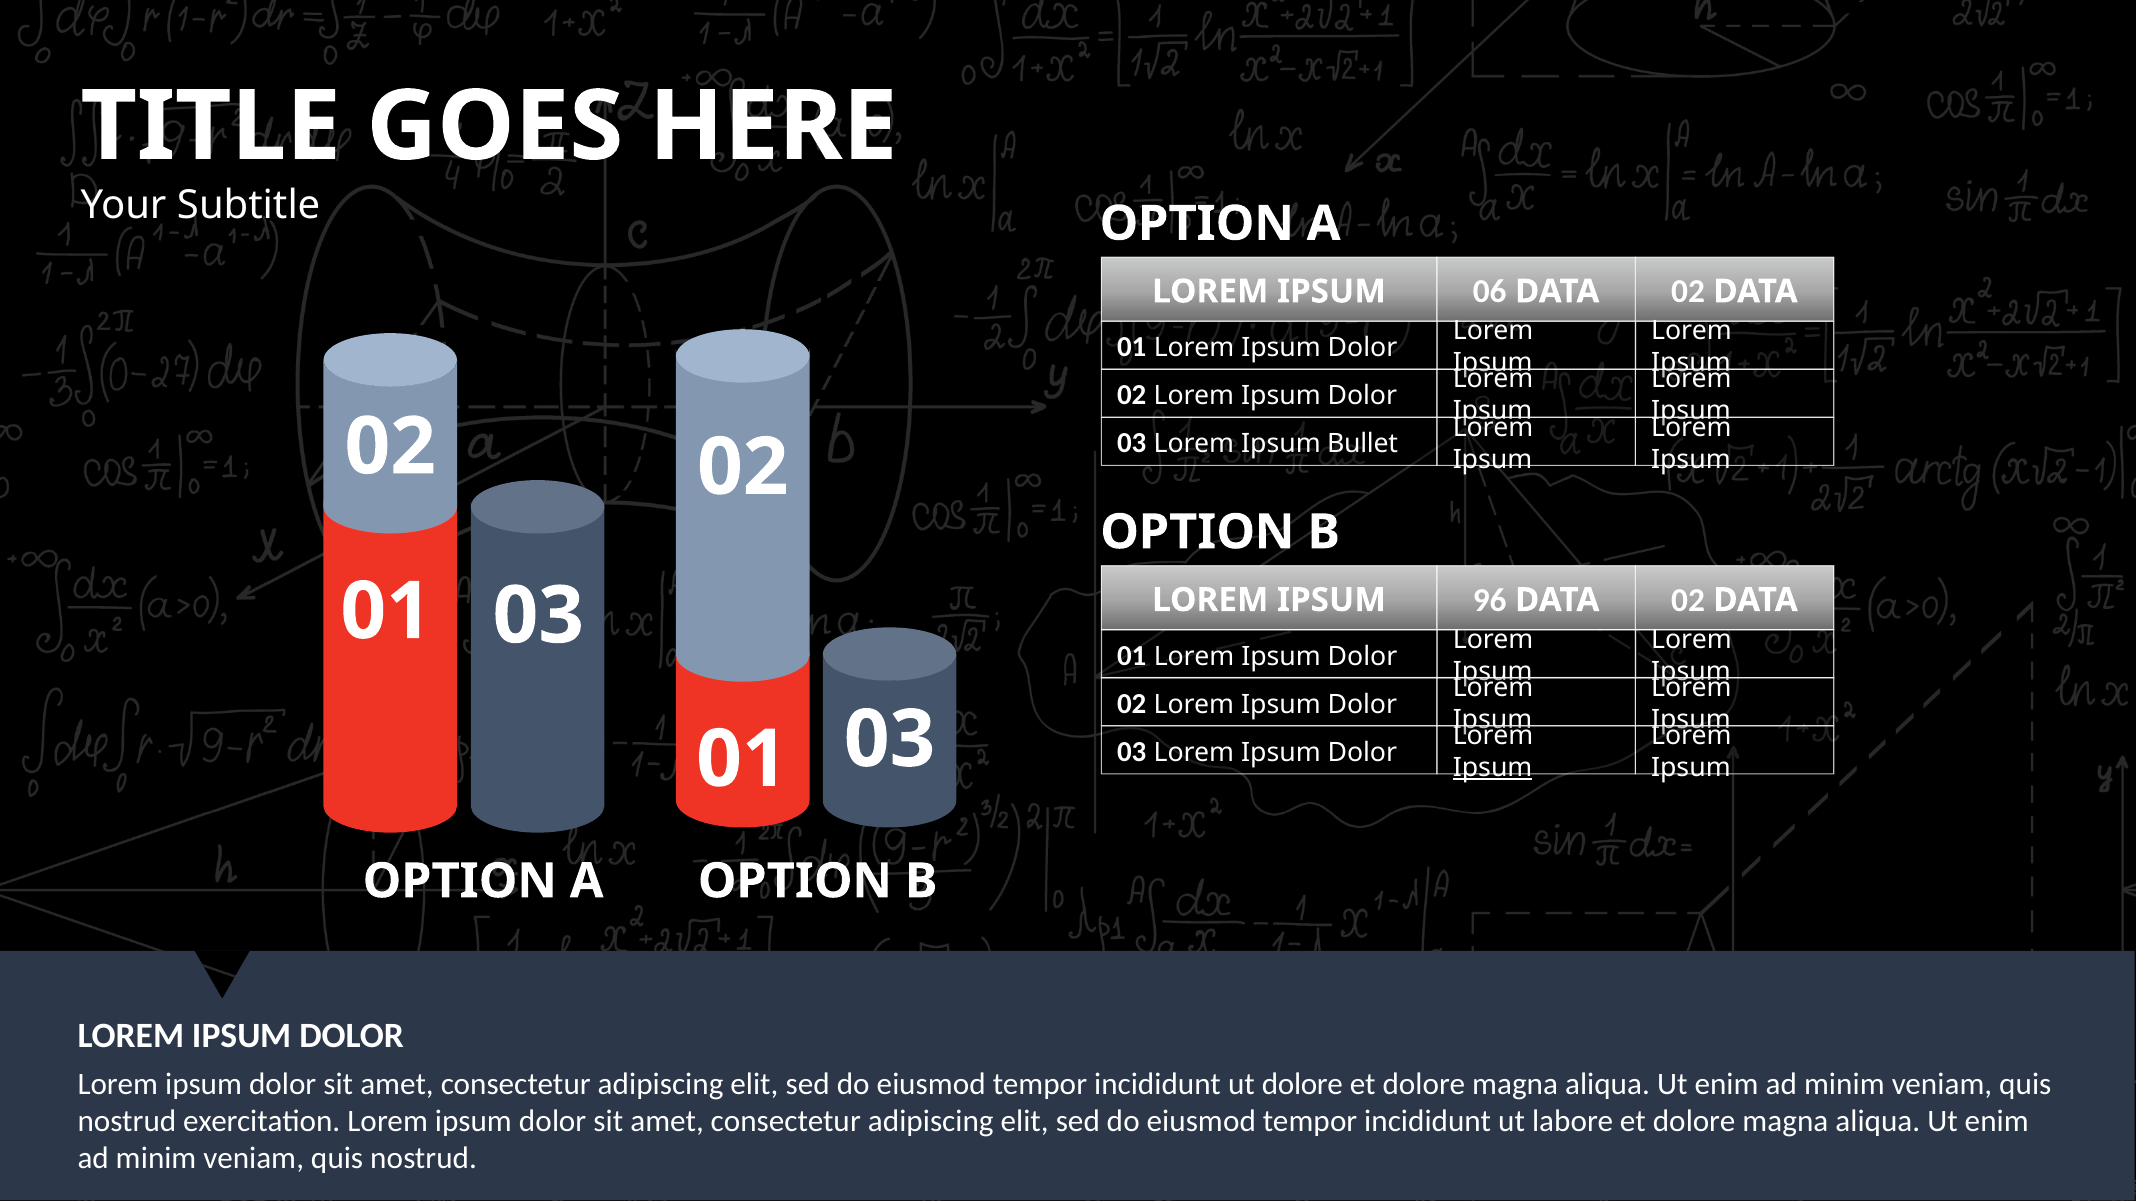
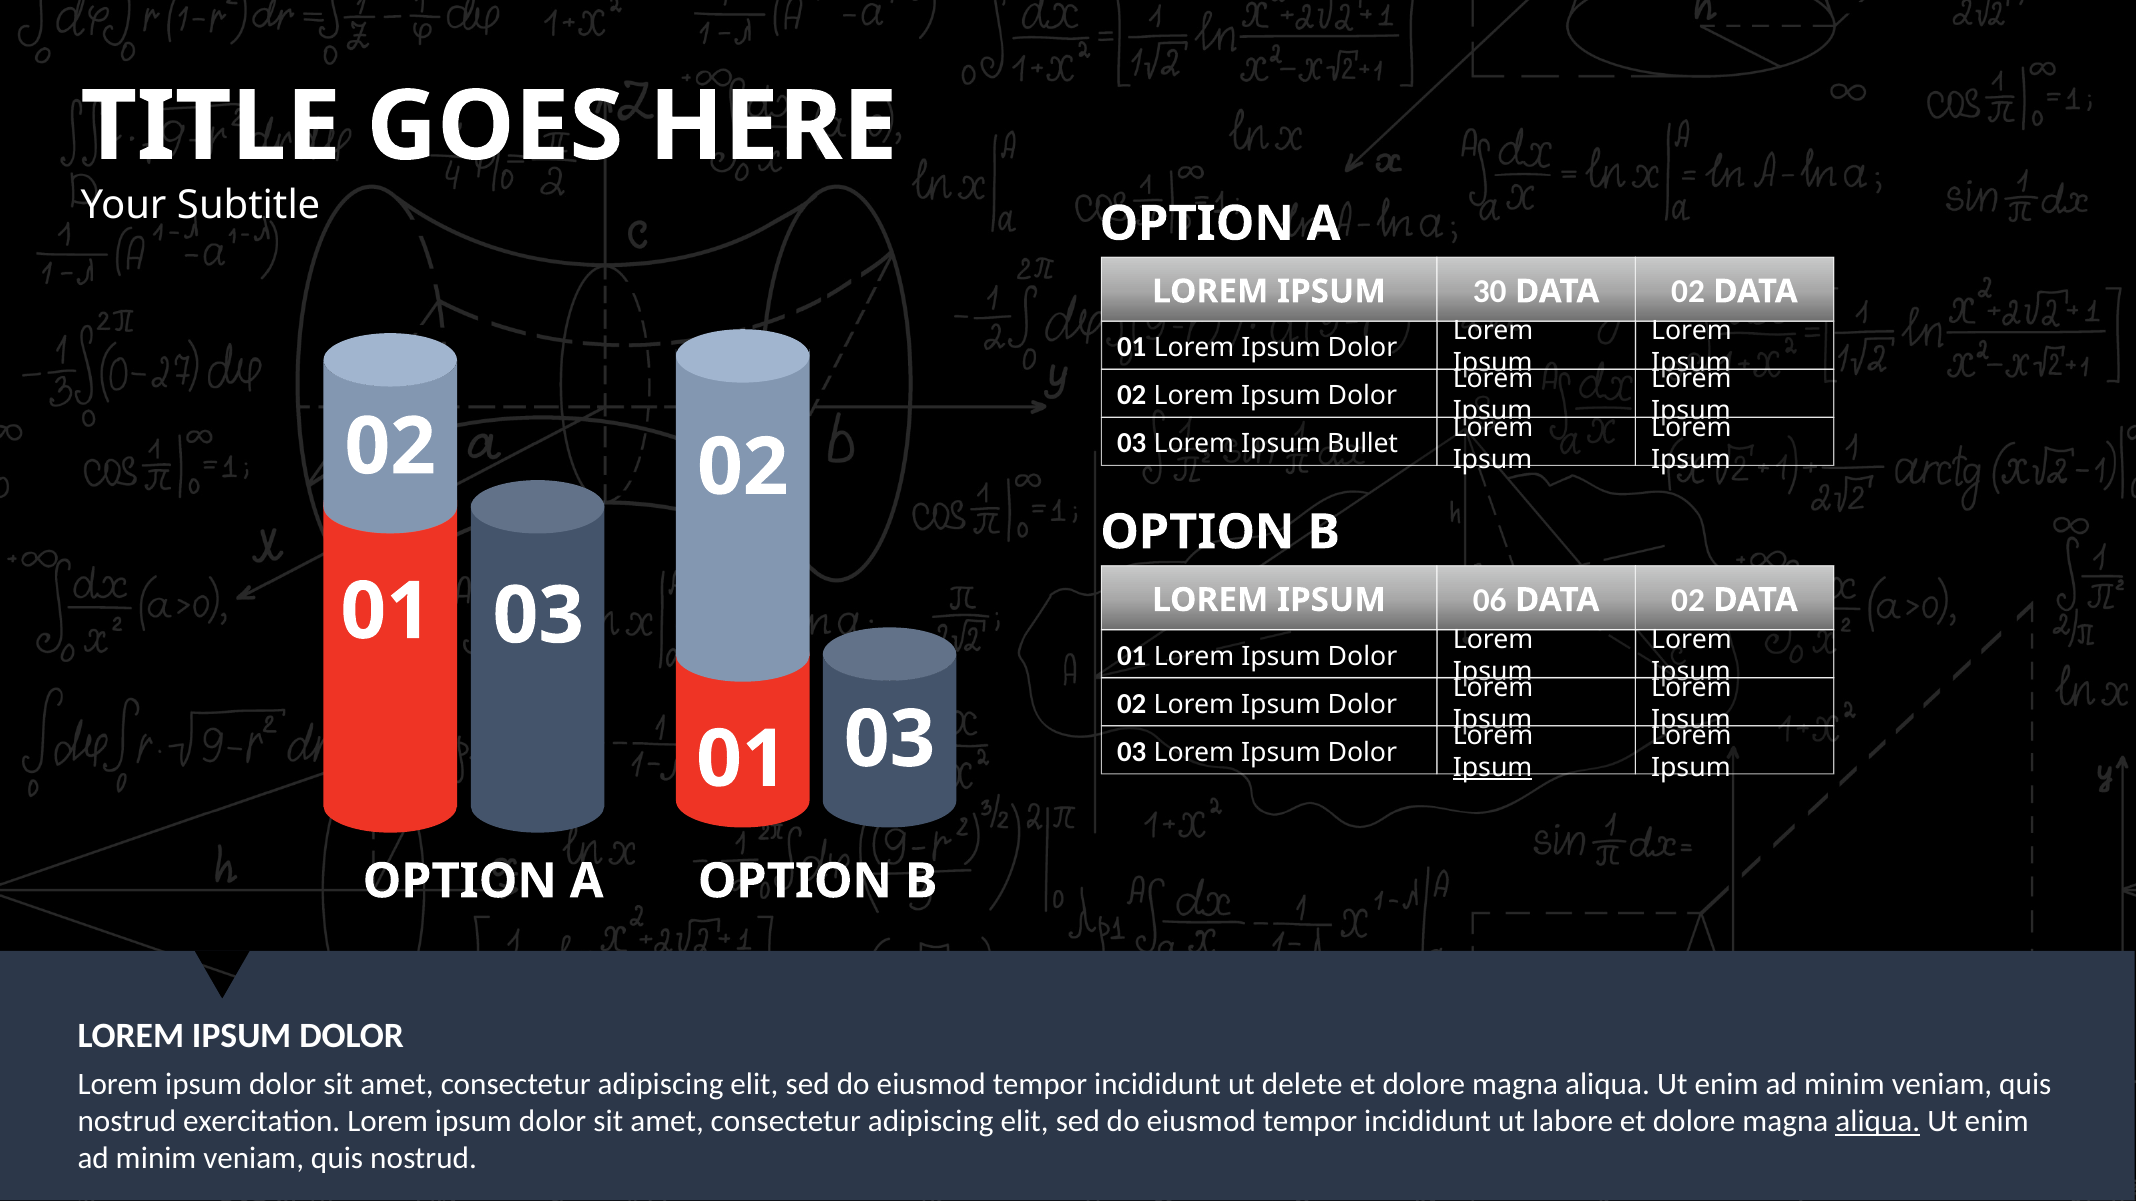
06: 06 -> 30 (1490, 292)
96: 96 -> 06 (1490, 600)
ut dolore: dolore -> delete (1302, 1084)
aliqua underline: none -> present (1878, 1122)
